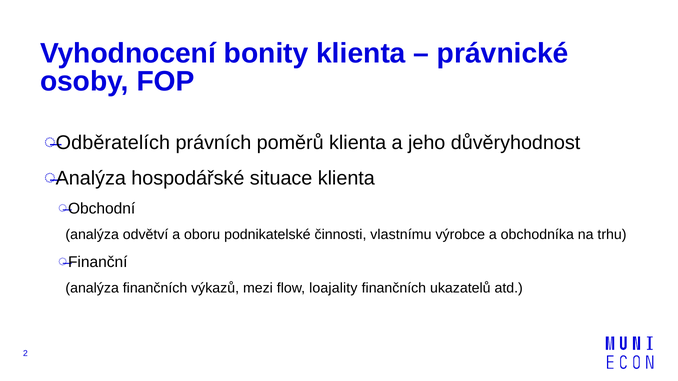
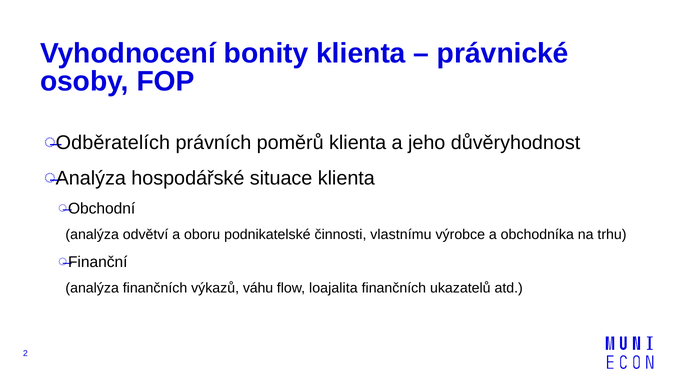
mezi: mezi -> váhu (258, 288)
loajality: loajality -> loajalita (333, 288)
